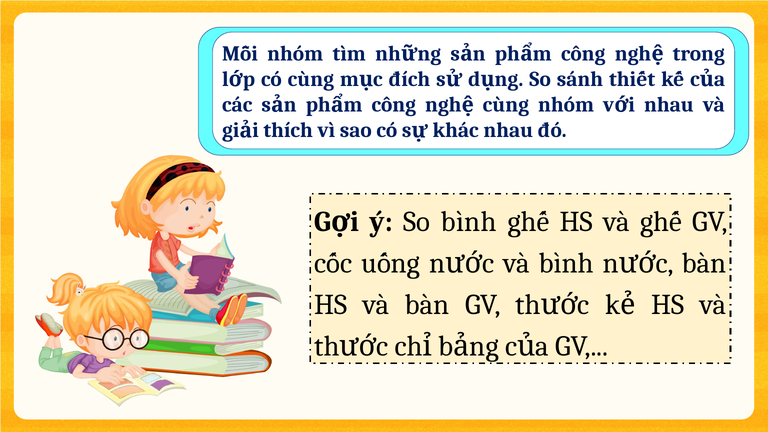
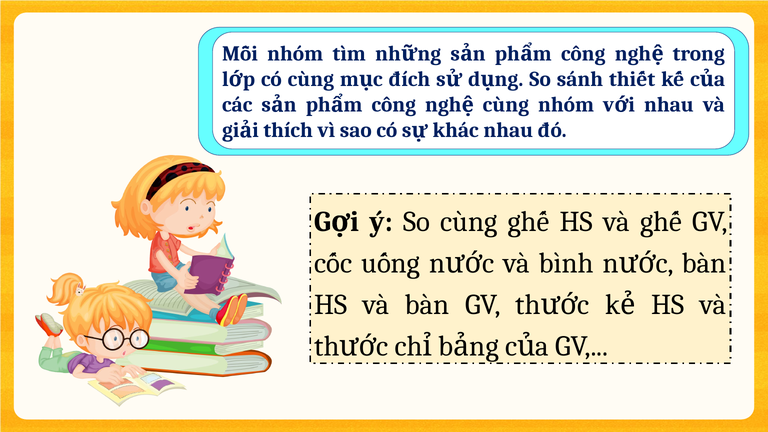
So bình: bình -> cùng (469, 222)
